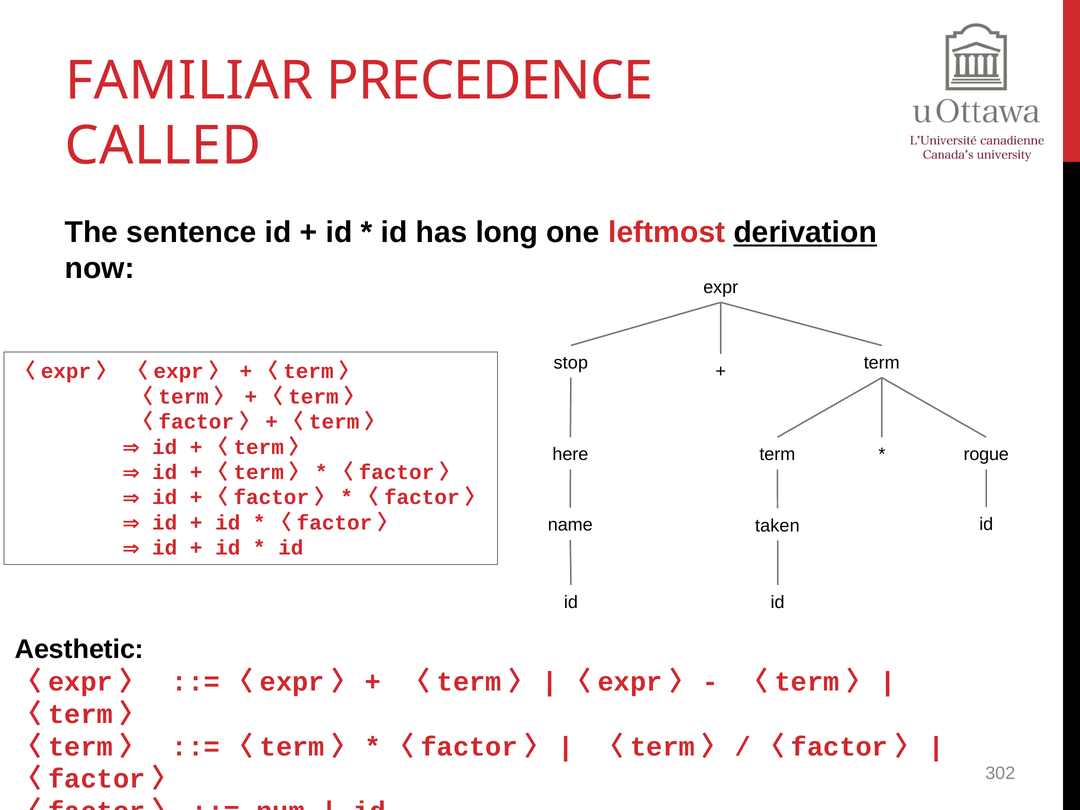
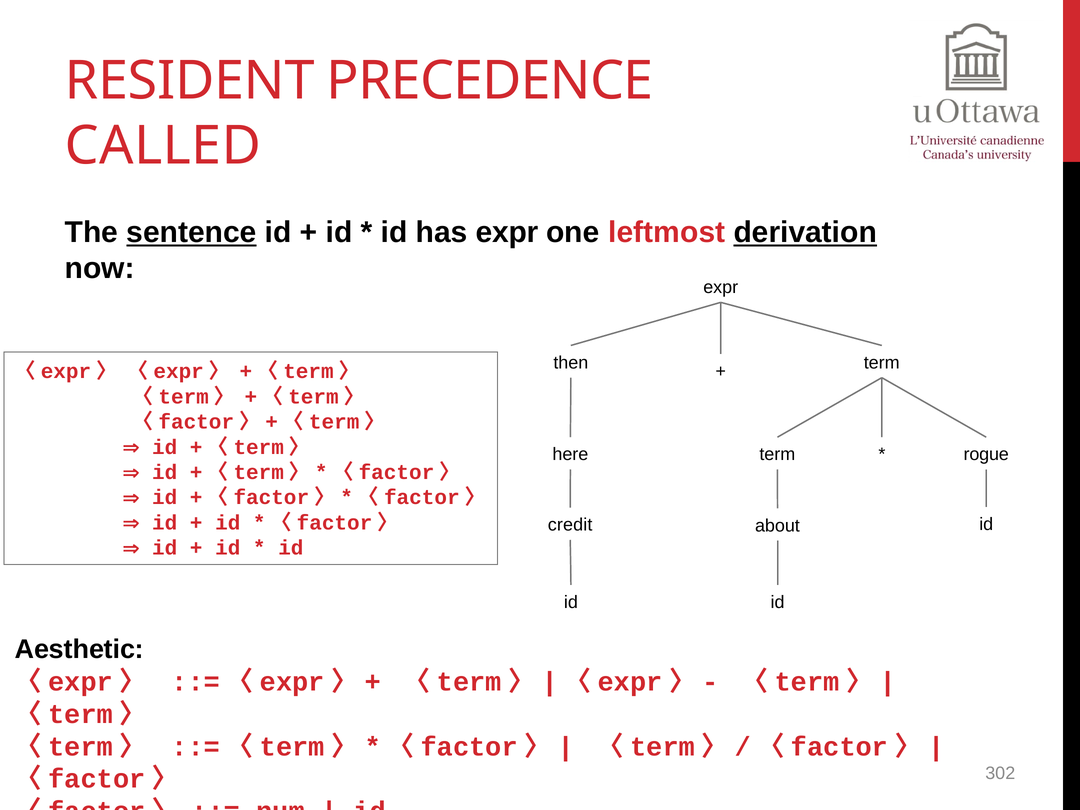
FAMILIAR: FAMILIAR -> RESIDENT (190, 81)
sentence underline: none -> present (192, 232)
has long: long -> expr (507, 232)
stop: stop -> then (571, 363)
name: name -> credit (570, 525)
taken: taken -> about (777, 526)
